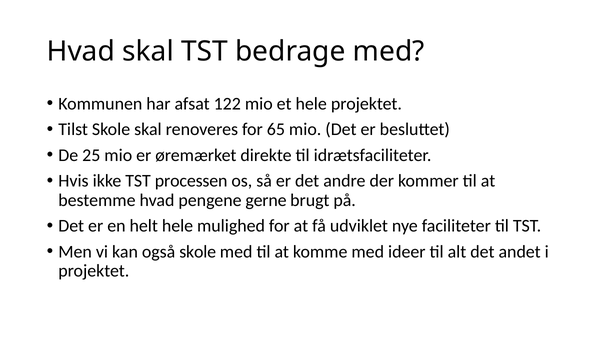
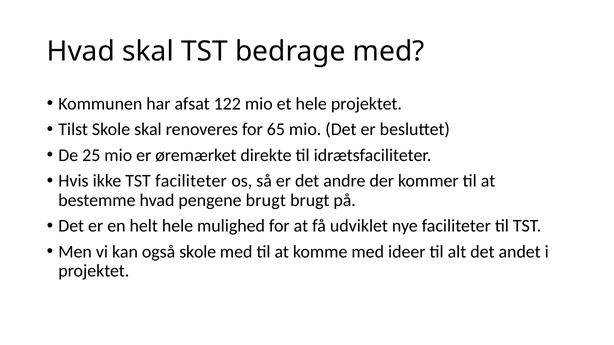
TST processen: processen -> faciliteter (191, 181)
pengene gerne: gerne -> brugt (266, 200)
